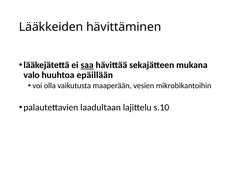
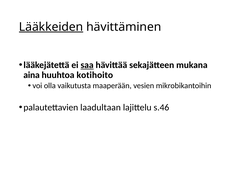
Lääkkeiden underline: none -> present (51, 27)
valo: valo -> aina (32, 75)
epäillään: epäillään -> kotihoito (95, 75)
s.10: s.10 -> s.46 (161, 108)
